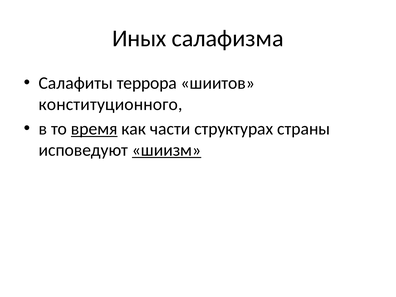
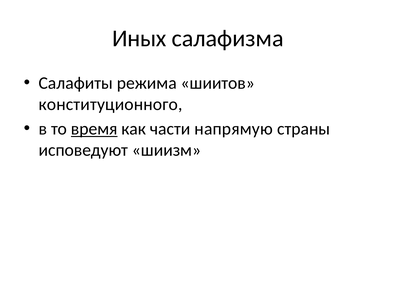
террора: террора -> режима (147, 83)
структурах: структурах -> напрямую (234, 129)
шиизм underline: present -> none (167, 150)
